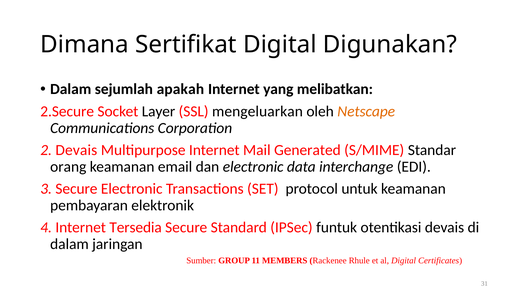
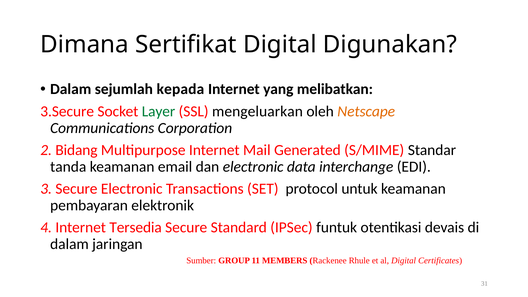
apakah: apakah -> kepada (180, 89)
2.Secure: 2.Secure -> 3.Secure (67, 111)
Layer colour: black -> green (159, 111)
2 Devais: Devais -> Bidang (76, 150)
orang: orang -> tanda (68, 167)
